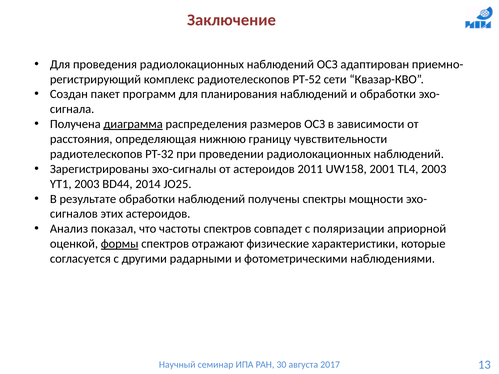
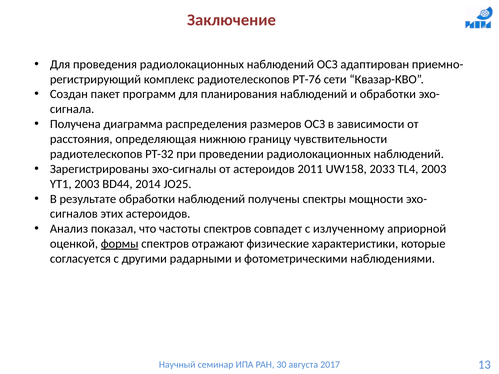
РТ-52: РТ-52 -> РТ-76 (307, 79)
диаграмма underline: present -> none (133, 124)
2001: 2001 -> 2033 (382, 169)
поляризации: поляризации -> излученному (349, 229)
